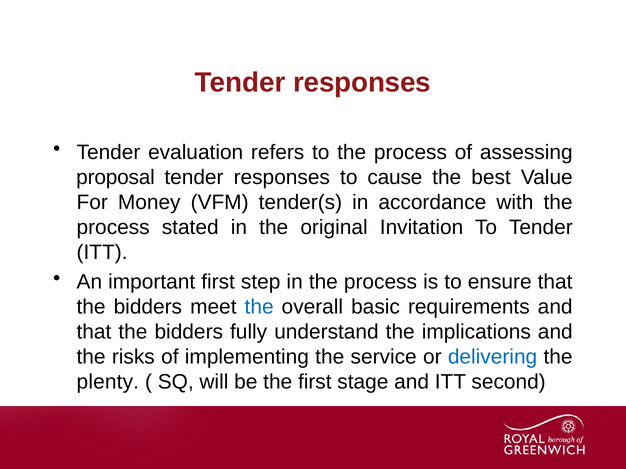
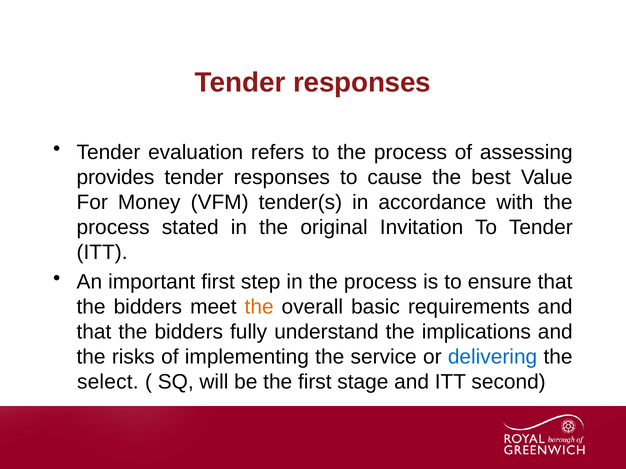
proposal: proposal -> provides (116, 178)
the colour: blue -> orange (259, 307)
plenty: plenty -> select (108, 382)
